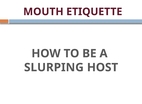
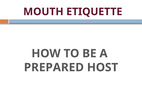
SLURPING: SLURPING -> PREPARED (54, 67)
